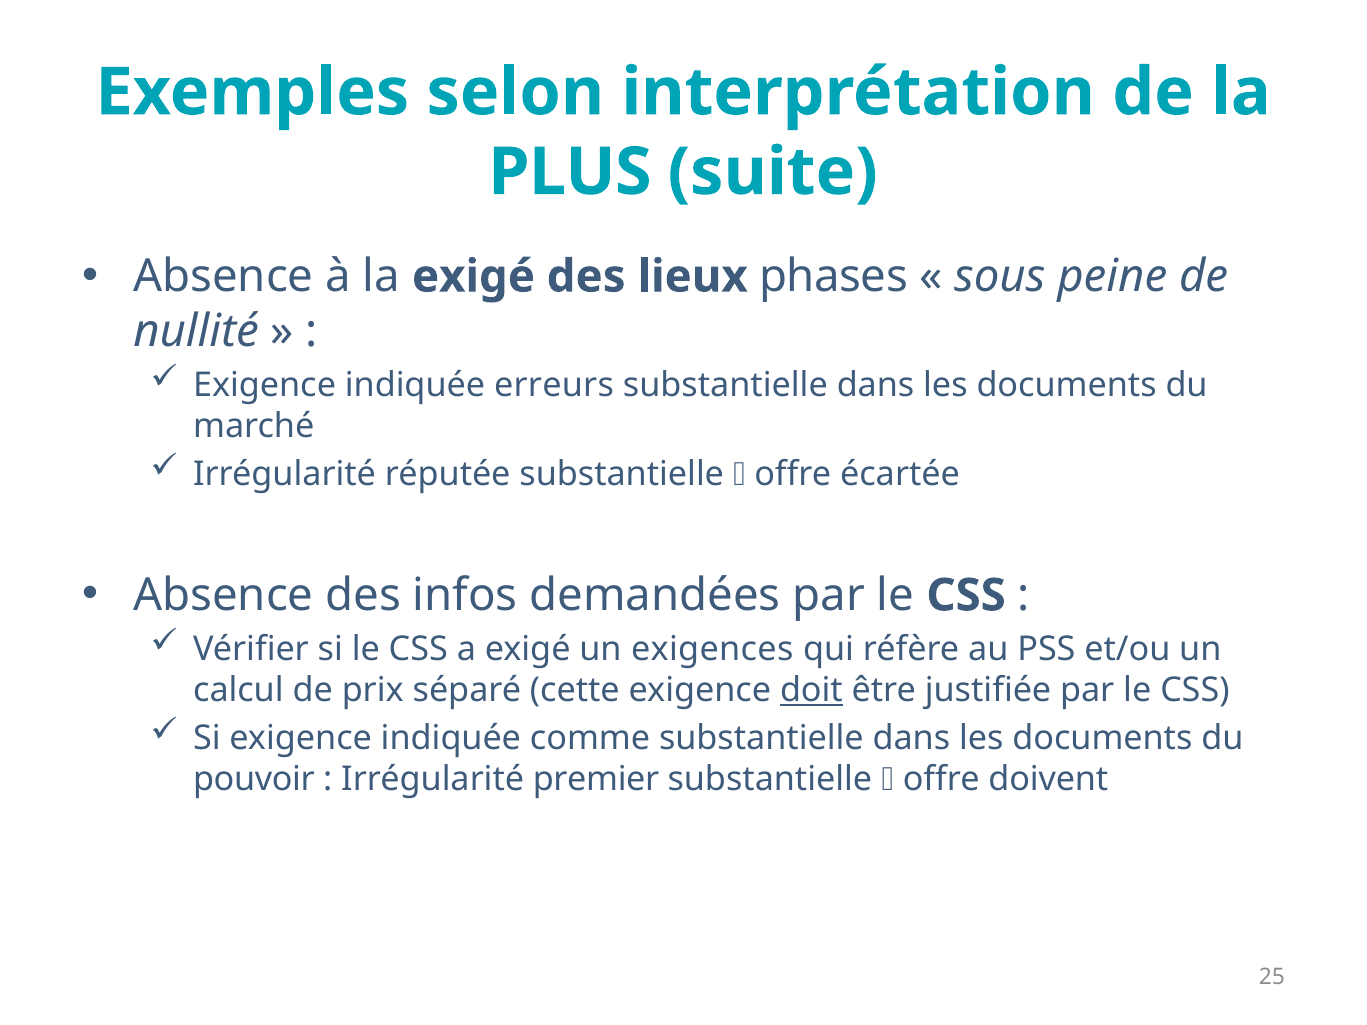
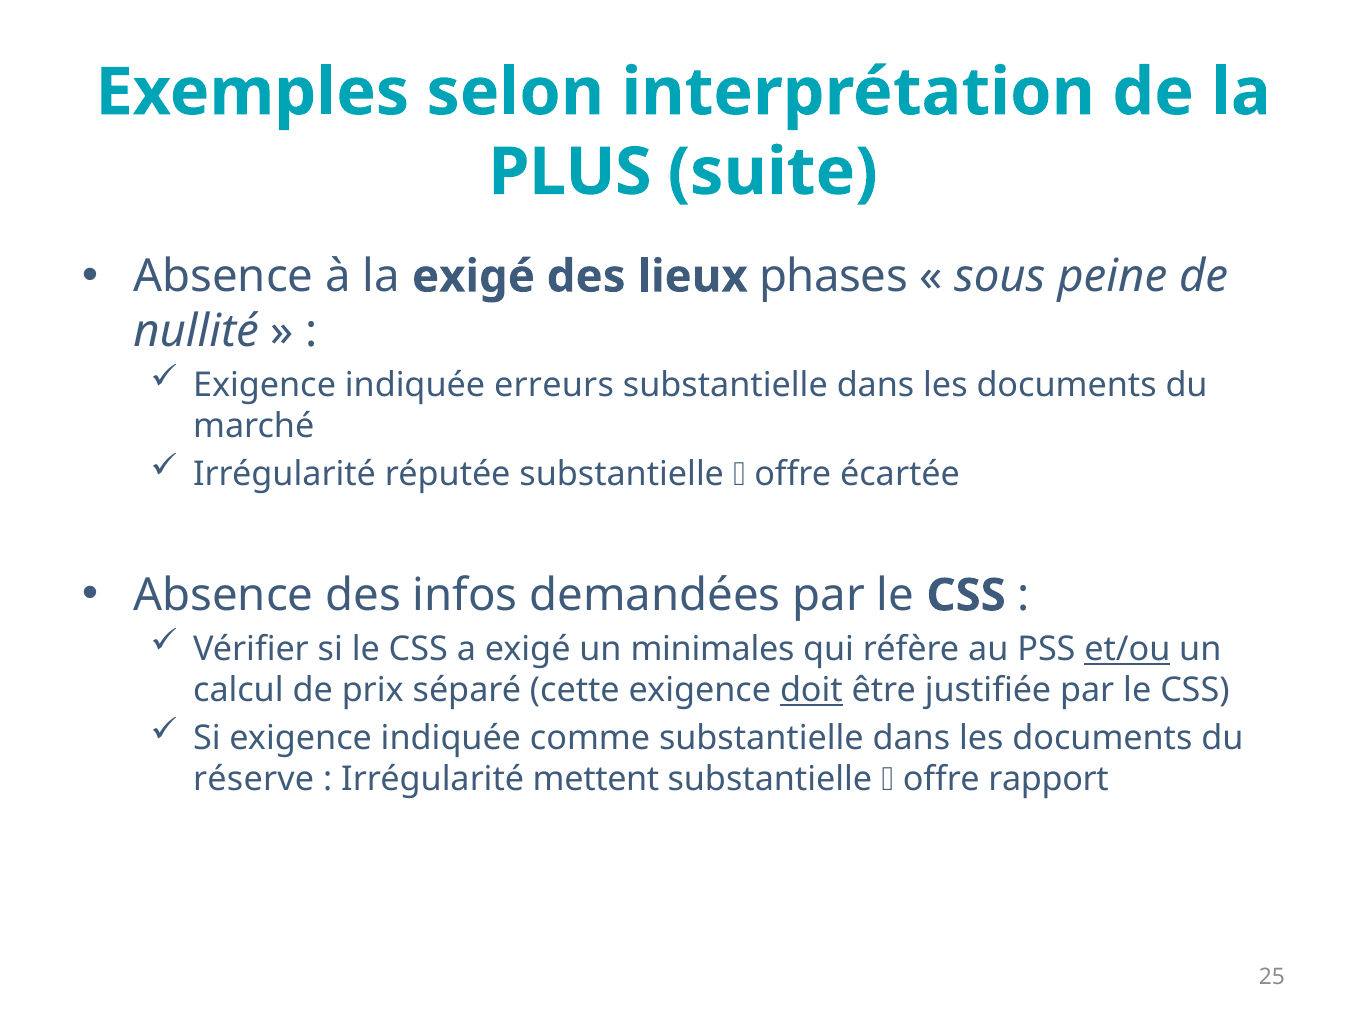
exigences: exigences -> minimales (713, 649)
et/ou underline: none -> present (1127, 649)
pouvoir: pouvoir -> réserve (254, 779)
premier: premier -> mettent (596, 779)
doivent: doivent -> rapport (1049, 779)
